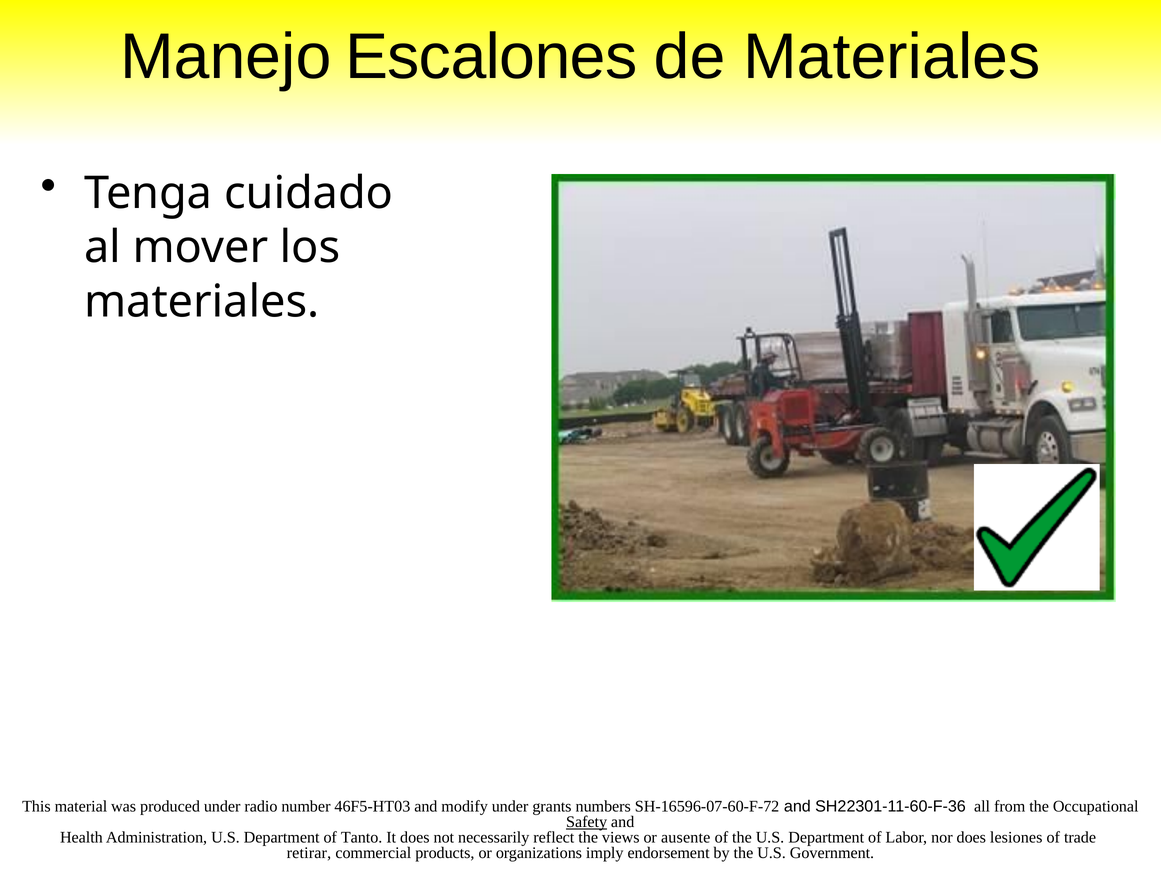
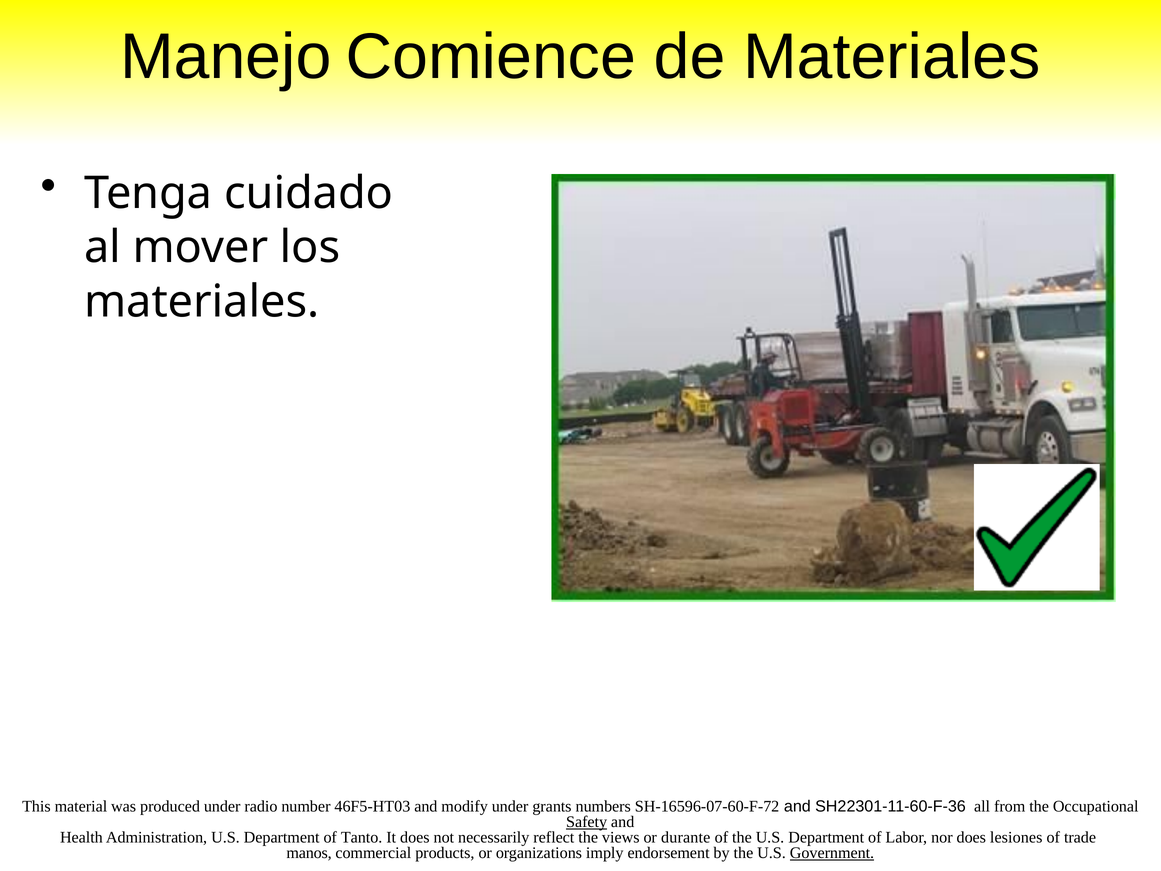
Escalones: Escalones -> Comience (491, 57)
ausente: ausente -> durante (686, 837)
retirar: retirar -> manos (309, 853)
Government underline: none -> present (832, 853)
